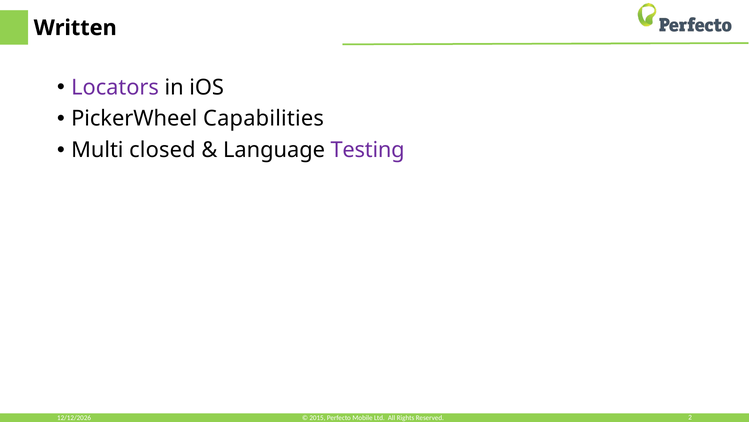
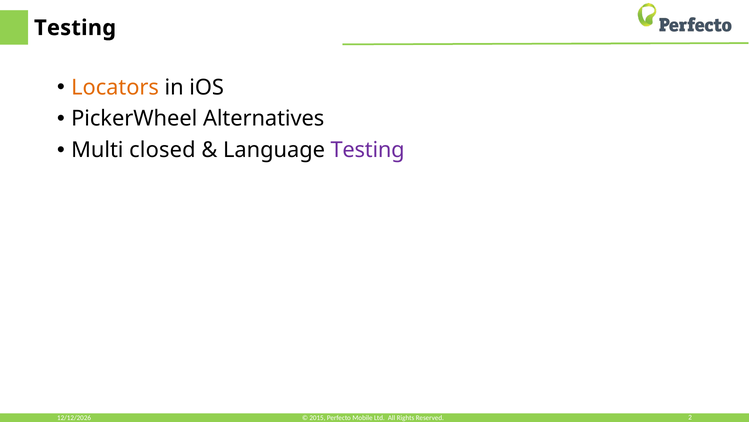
Written: Written -> Testing (75, 28)
Locators colour: purple -> orange (115, 87)
Capabilities: Capabilities -> Alternatives (264, 119)
